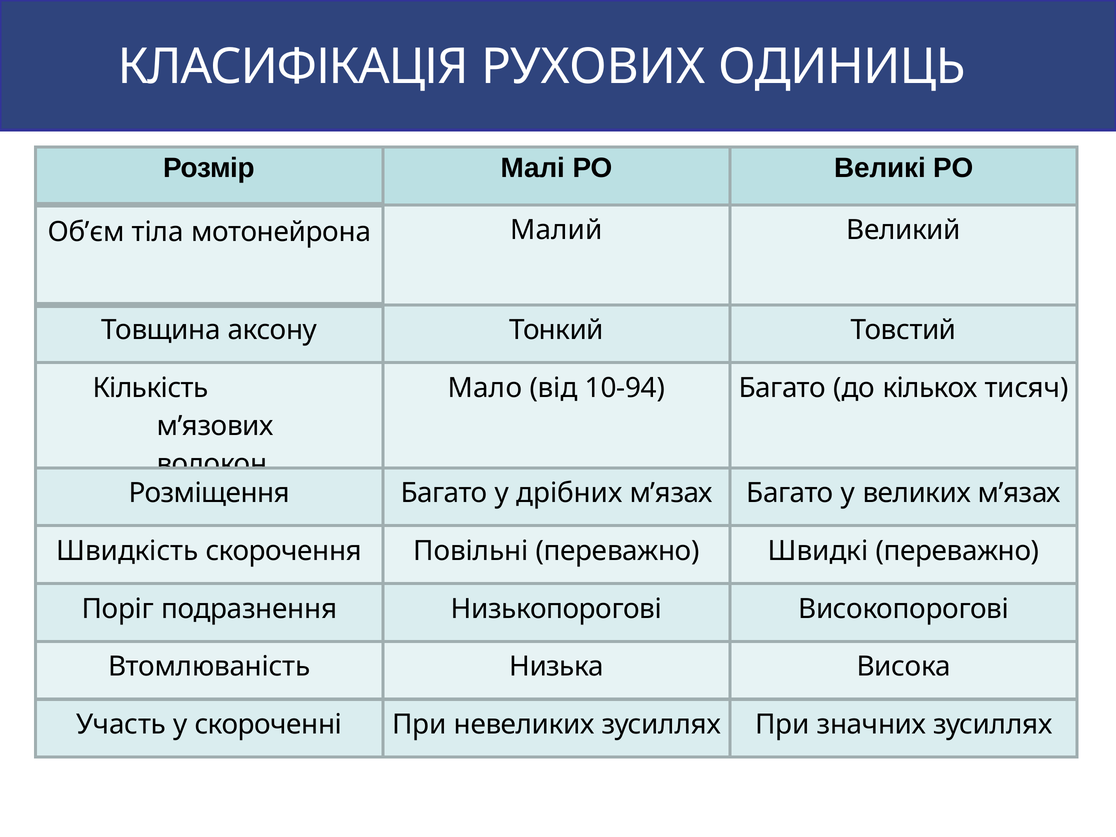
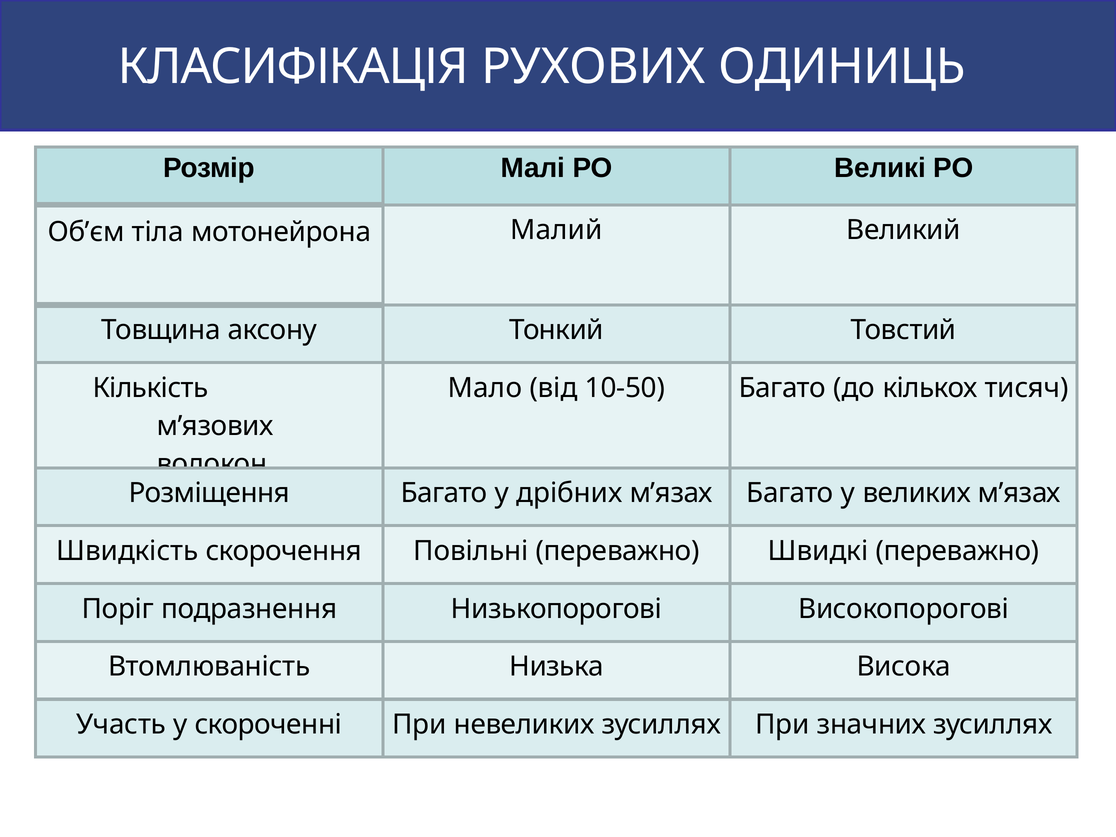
10-94: 10-94 -> 10-50 (625, 388)
